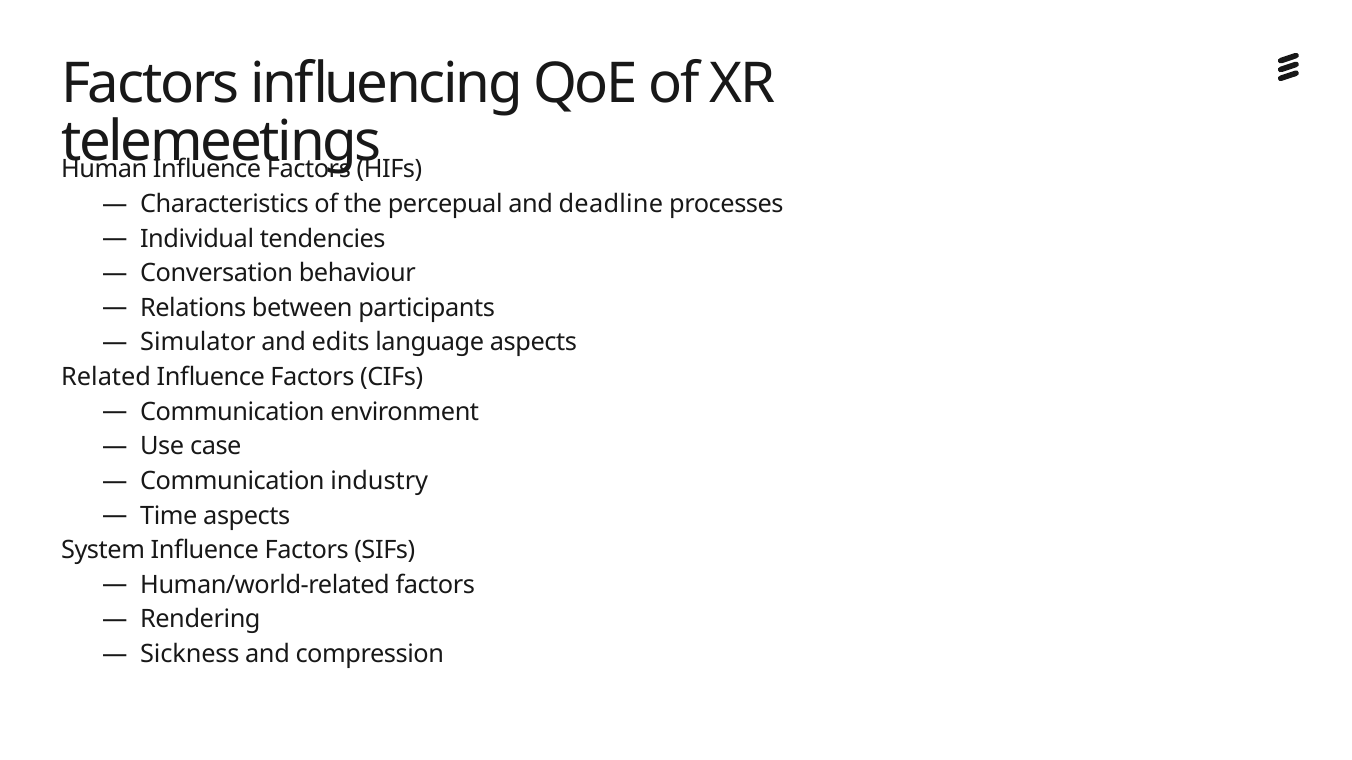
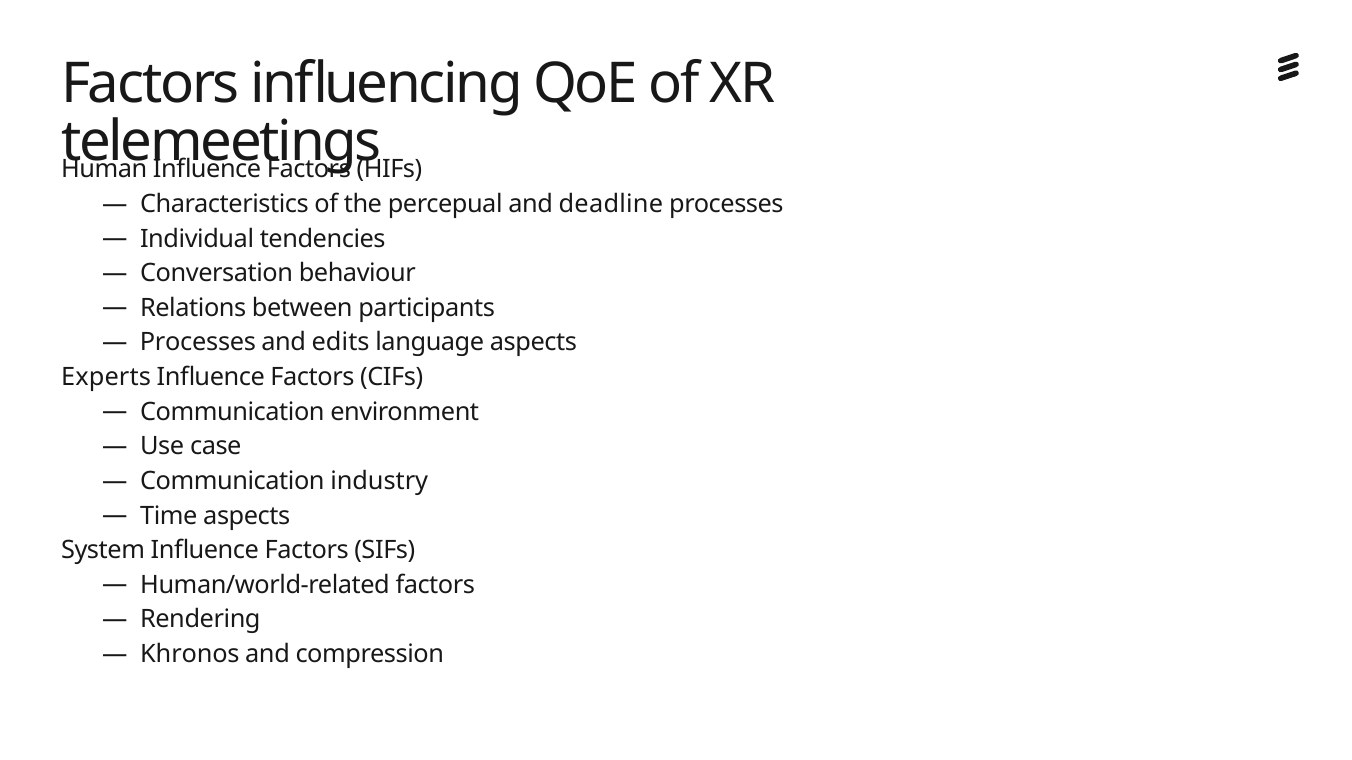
Simulator: Simulator -> Processes (198, 343)
Related: Related -> Experts (106, 377)
Sickness: Sickness -> Khronos (190, 655)
